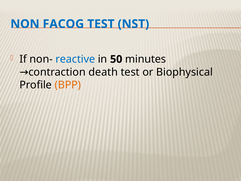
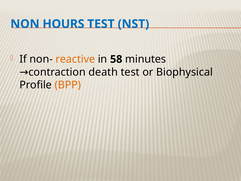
FACOG: FACOG -> HOURS (63, 24)
reactive colour: blue -> orange (75, 59)
50: 50 -> 58 (116, 59)
